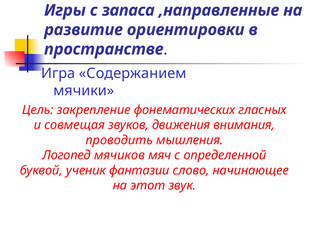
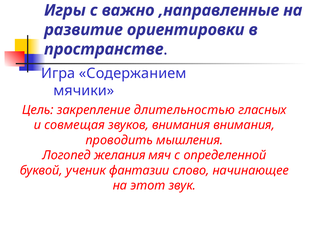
запаса: запаса -> важно (128, 10)
фонематических: фонематических -> длительностью (184, 110)
звуков движения: движения -> внимания (181, 125)
мячиков: мячиков -> желания (120, 156)
